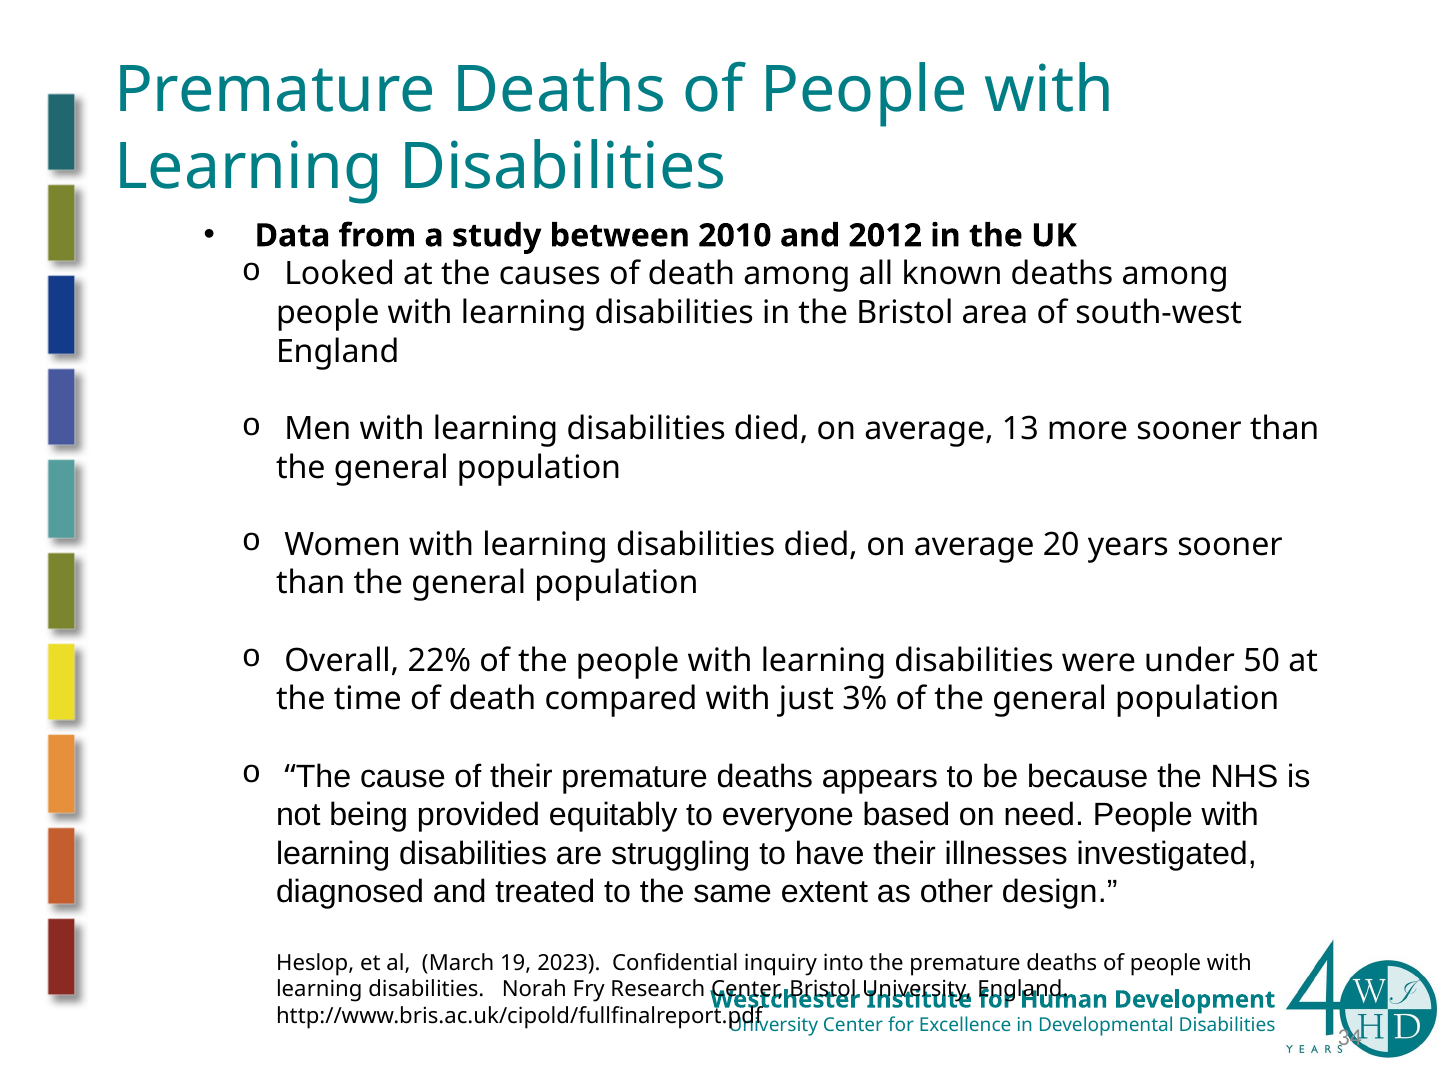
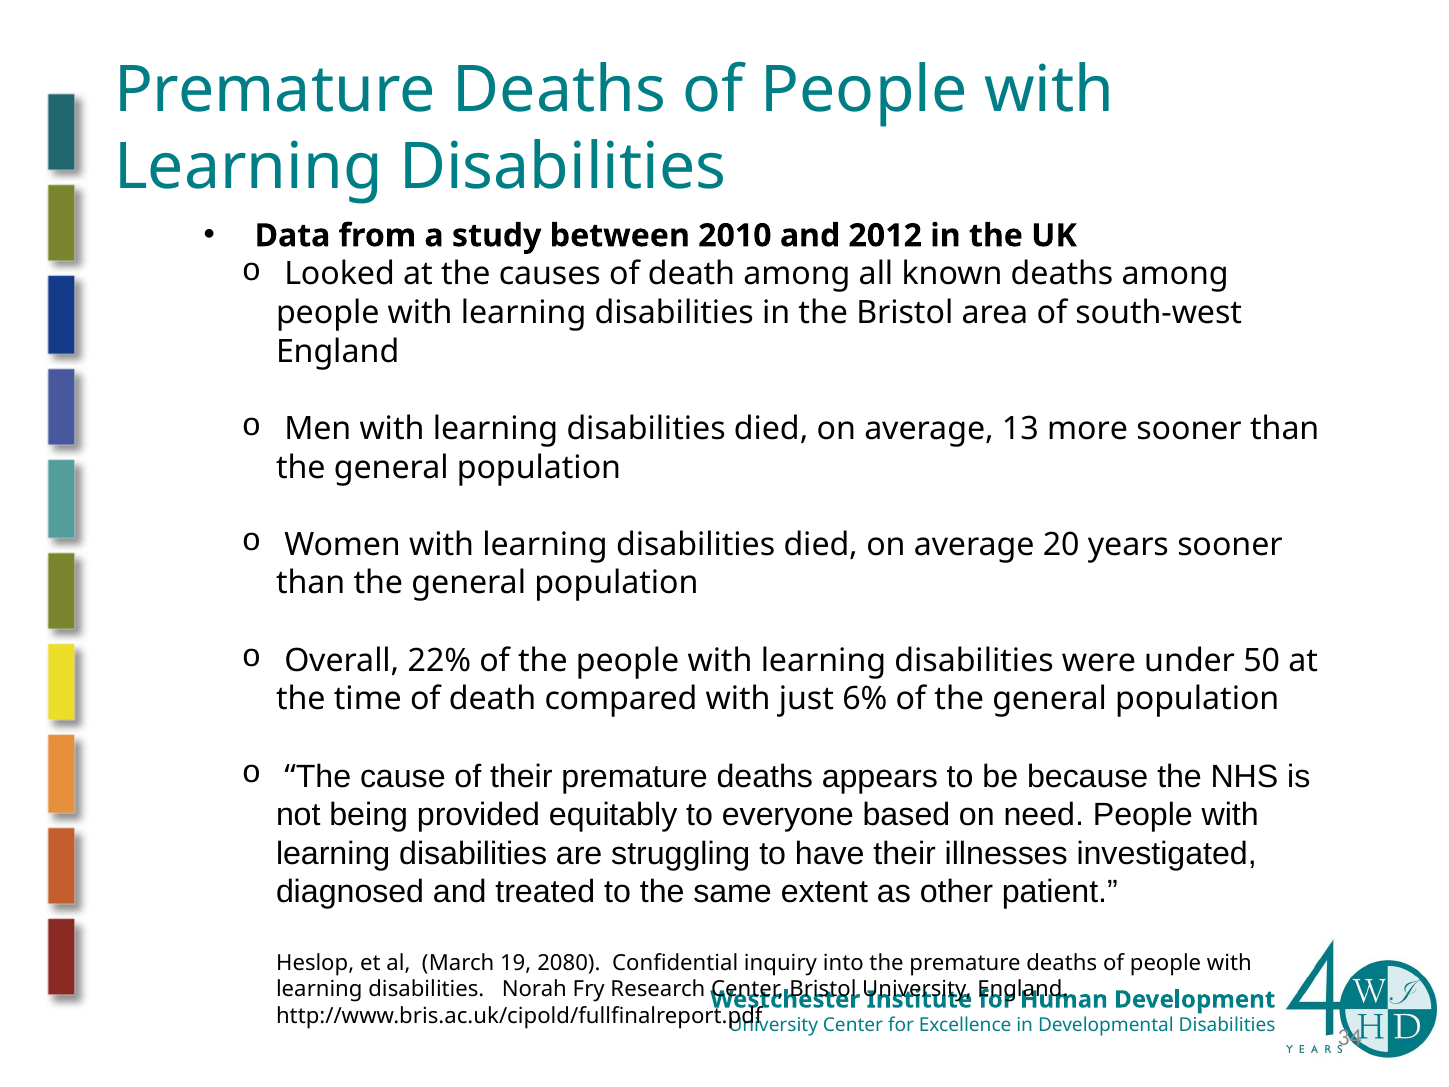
3%: 3% -> 6% (865, 699)
design: design -> patient (1060, 892)
2023: 2023 -> 2080 (569, 963)
